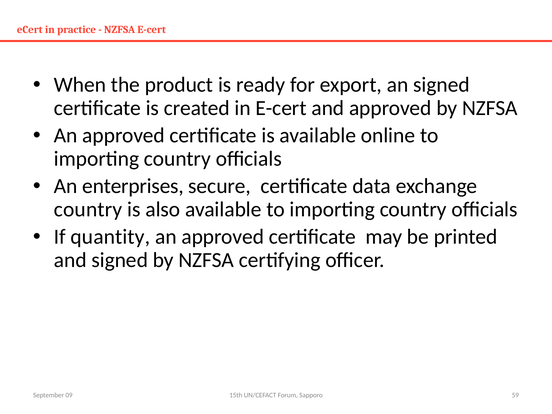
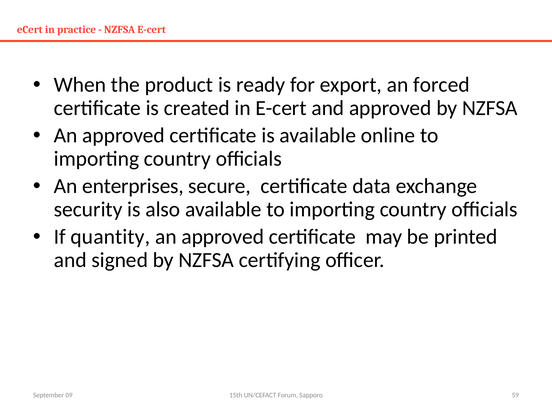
an signed: signed -> forced (441, 85)
country: country -> security (88, 209)
